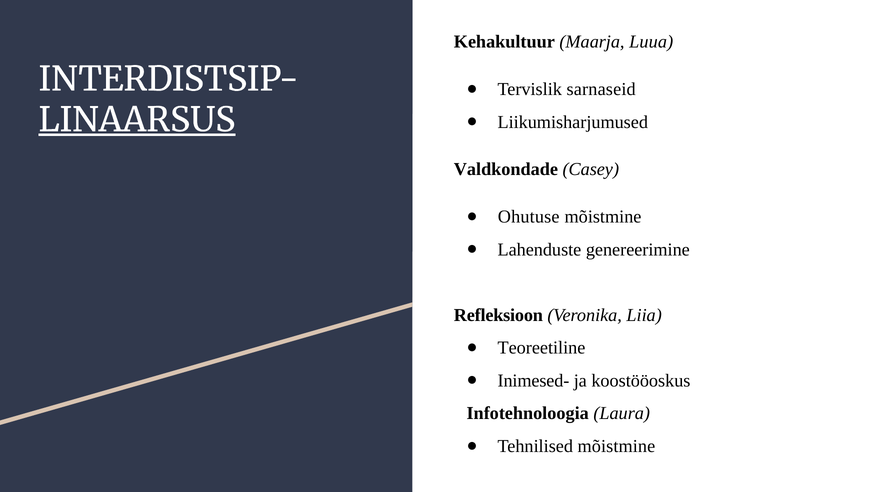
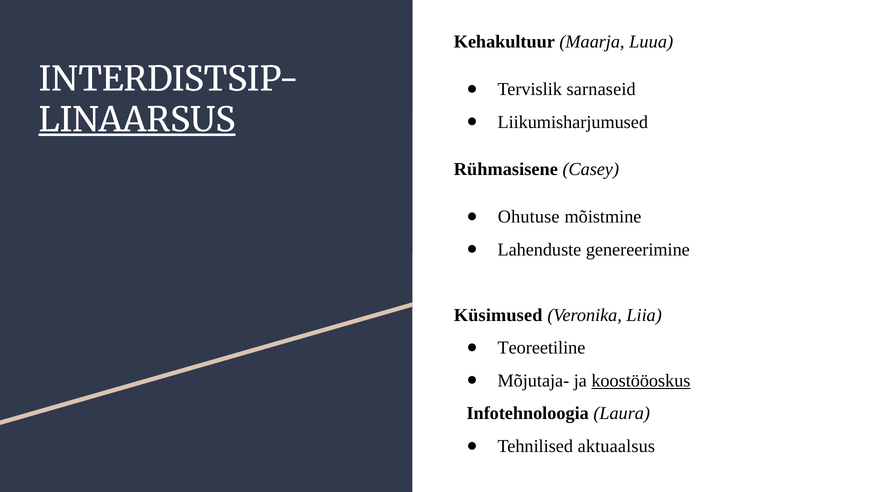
Valdkondade: Valdkondade -> Rühmasisene (506, 169)
Refleksioon: Refleksioon -> Küsimused (498, 315)
Inimesed-: Inimesed- -> Mõjutaja- (533, 380)
koostööoskus underline: none -> present (641, 380)
Tehnilised mõistmine: mõistmine -> aktuaalsus (616, 446)
